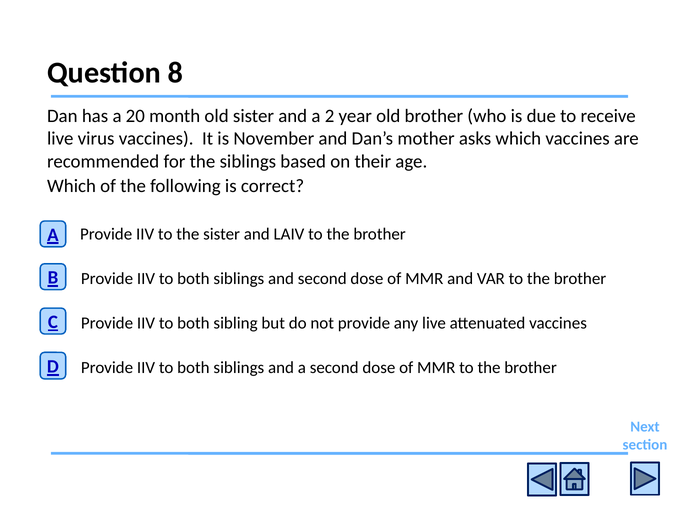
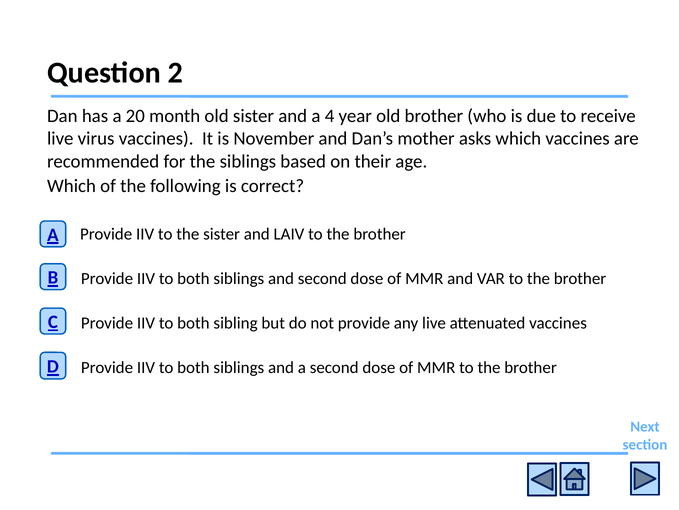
8: 8 -> 2 (175, 72)
2: 2 -> 4 (330, 116)
